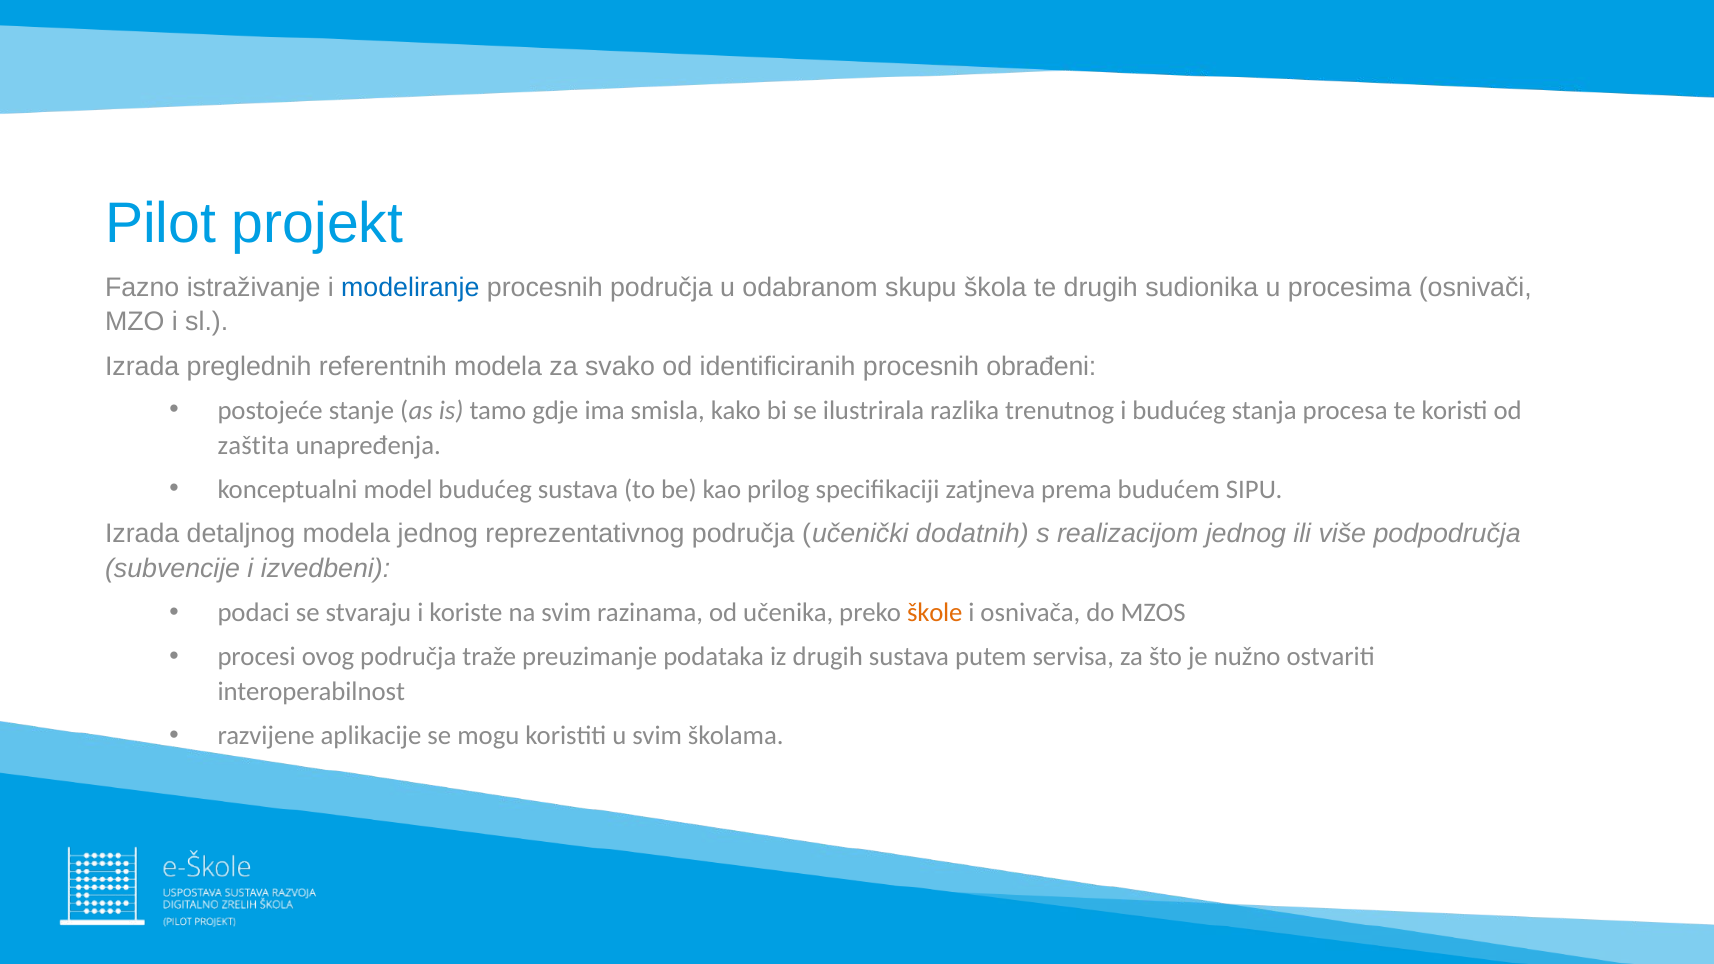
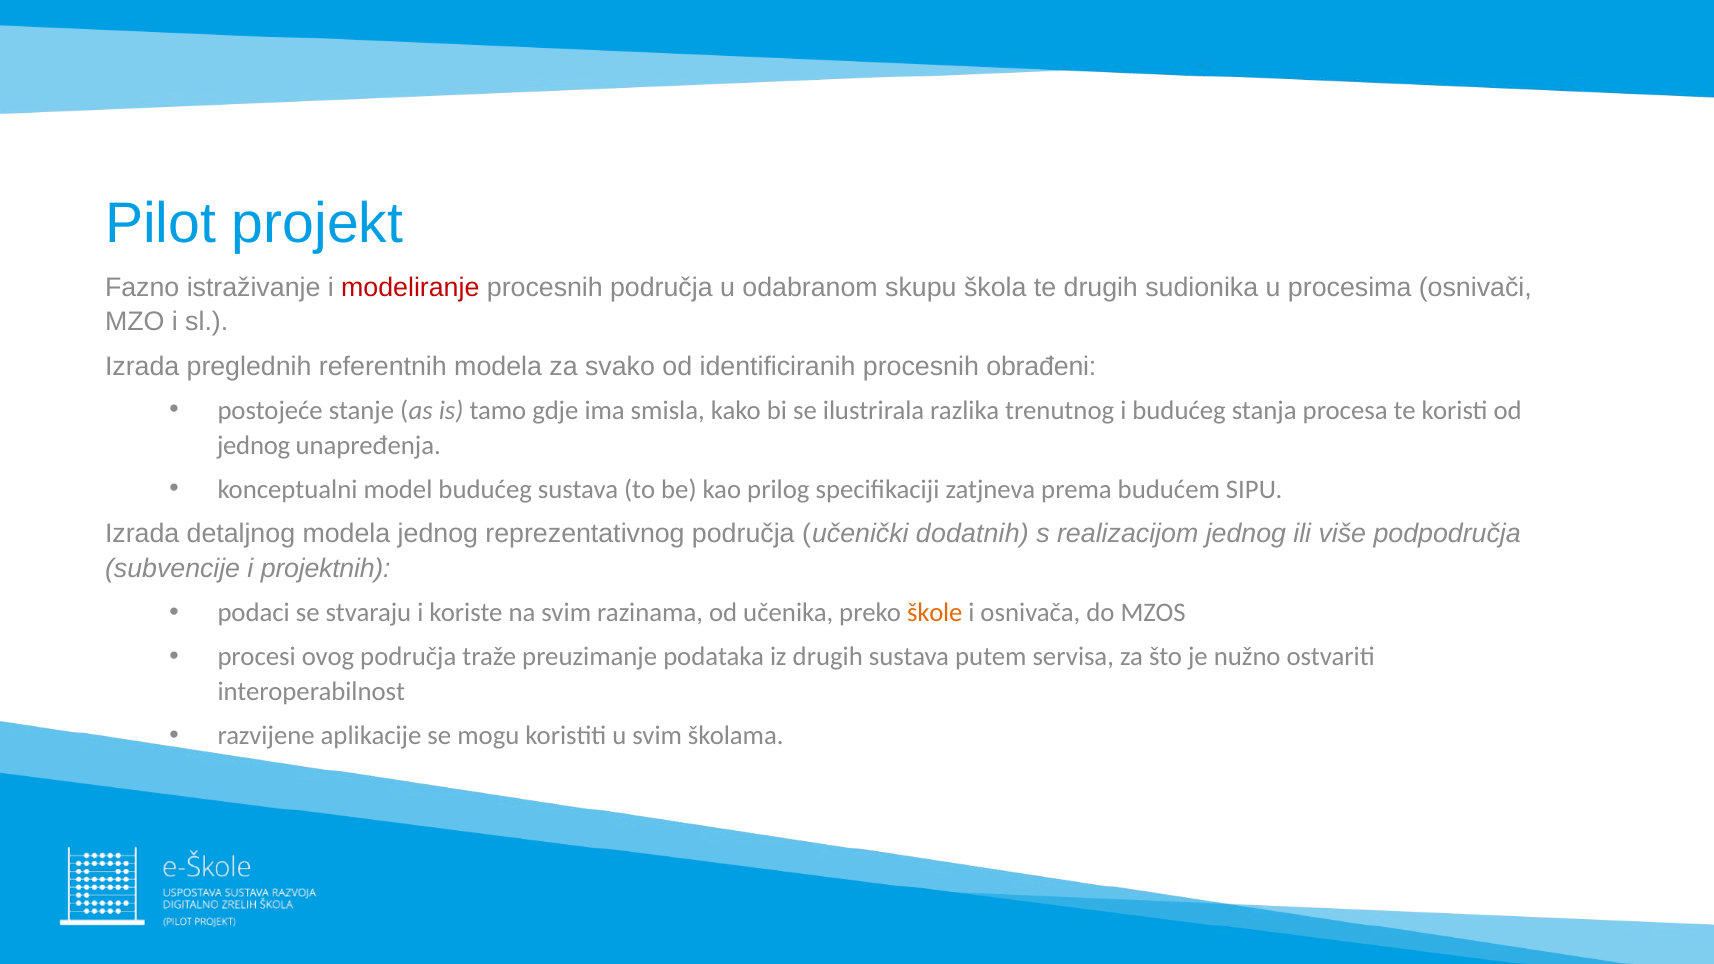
modeliranje colour: blue -> red (410, 287)
zaštita: zaštita -> jednog (254, 445)
izvedbeni: izvedbeni -> projektnih (326, 569)
